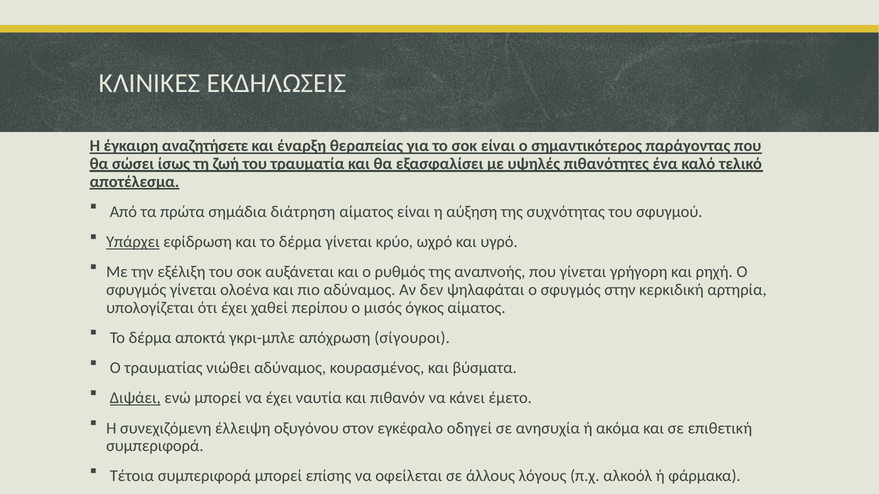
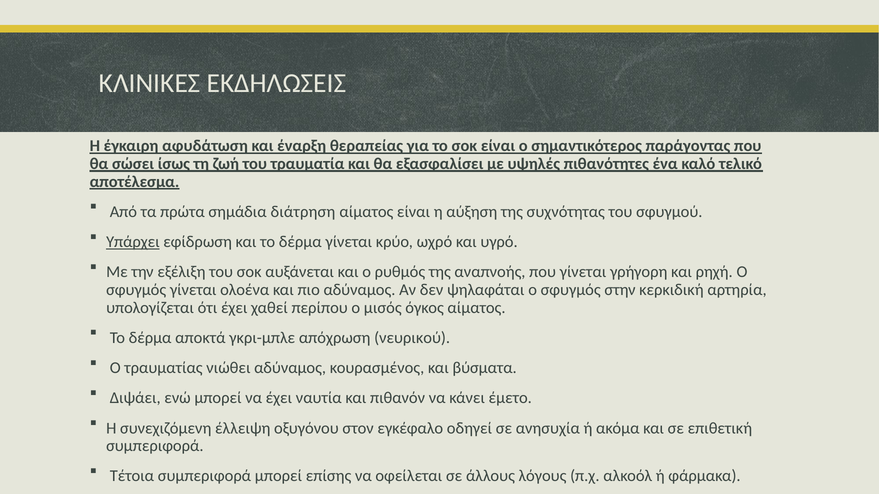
αναζητήσετε: αναζητήσετε -> αφυδάτωση (205, 146)
σίγουροι: σίγουροι -> νευρικού (412, 338)
Διψάει underline: present -> none (135, 398)
